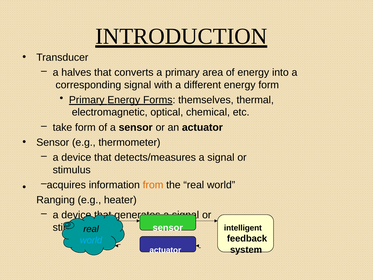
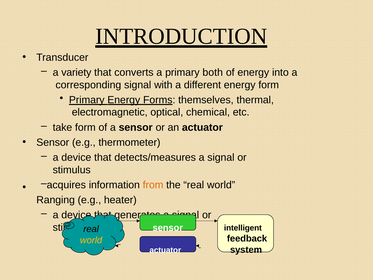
halves: halves -> variety (76, 72)
area: area -> both (213, 72)
world colour: light blue -> yellow (91, 240)
